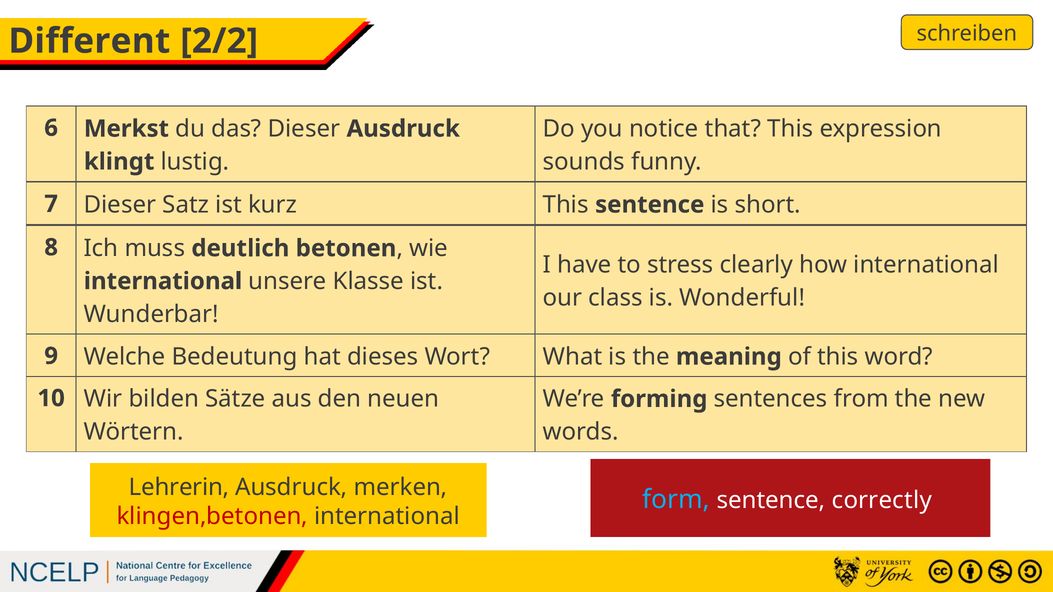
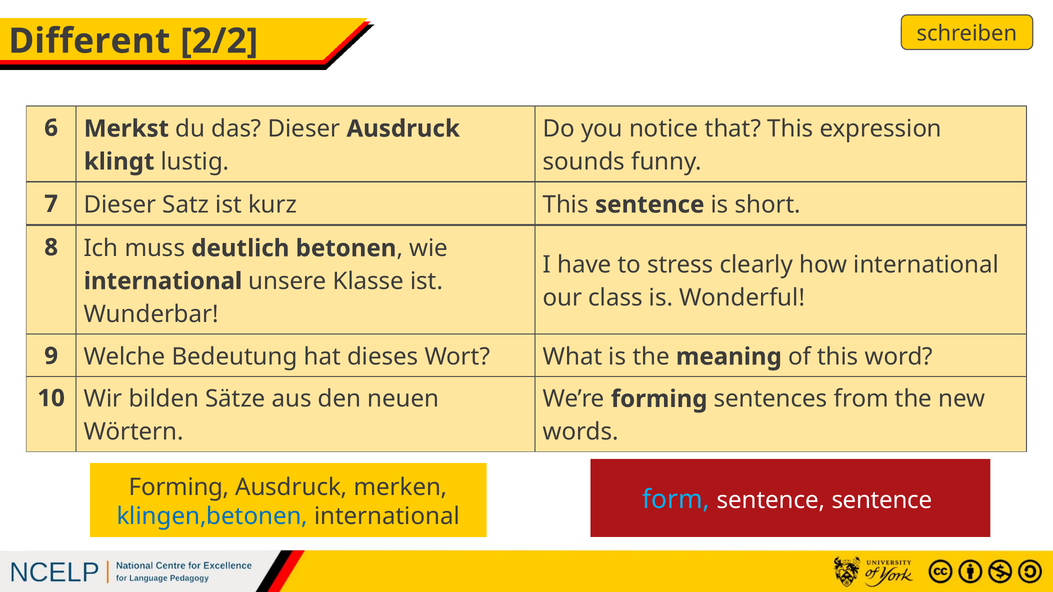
Lehrerin: Lehrerin -> Forming (179, 488)
sentence correctly: correctly -> sentence (882, 501)
klingen,betonen colour: red -> blue (212, 517)
